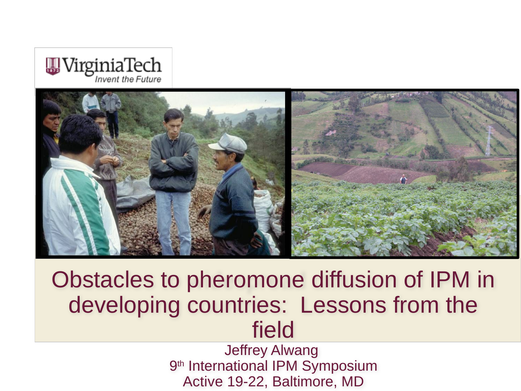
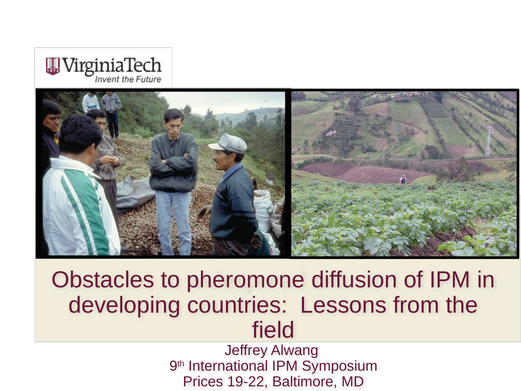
Active: Active -> Prices (203, 382)
